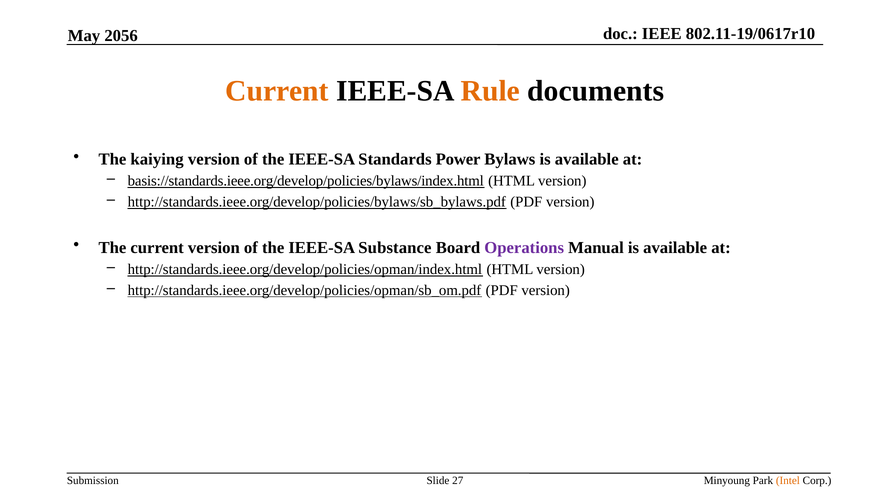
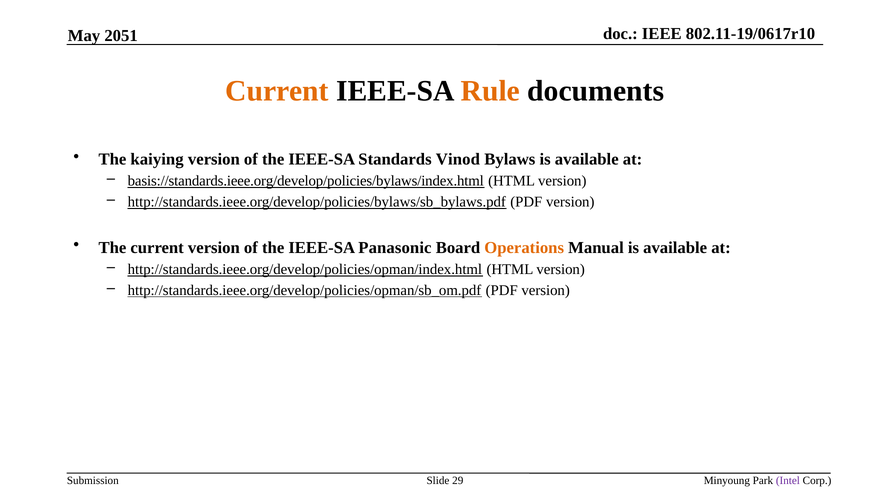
2056: 2056 -> 2051 (121, 36)
Power: Power -> Vinod (458, 159)
Substance: Substance -> Panasonic (395, 247)
Operations colour: purple -> orange (524, 247)
27: 27 -> 29 (458, 480)
Intel colour: orange -> purple (788, 480)
